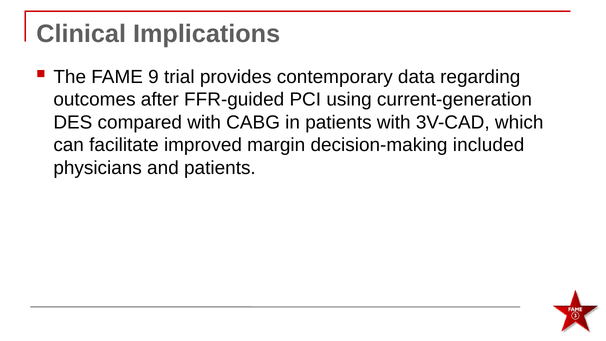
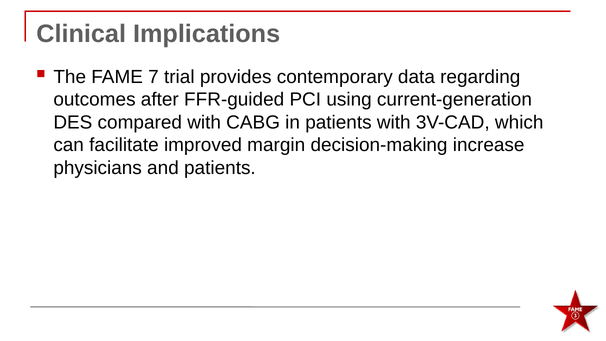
9: 9 -> 7 (154, 77)
included: included -> increase (489, 145)
